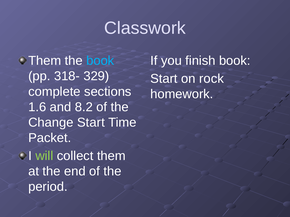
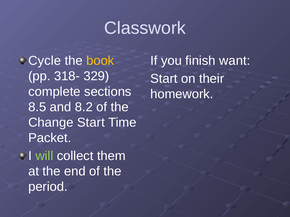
Them: Them -> Cycle (45, 61)
book colour: light blue -> yellow (100, 61)
finish book: book -> want (235, 61)
rock: rock -> their (212, 79)
1.6: 1.6 -> 8.5 (37, 107)
